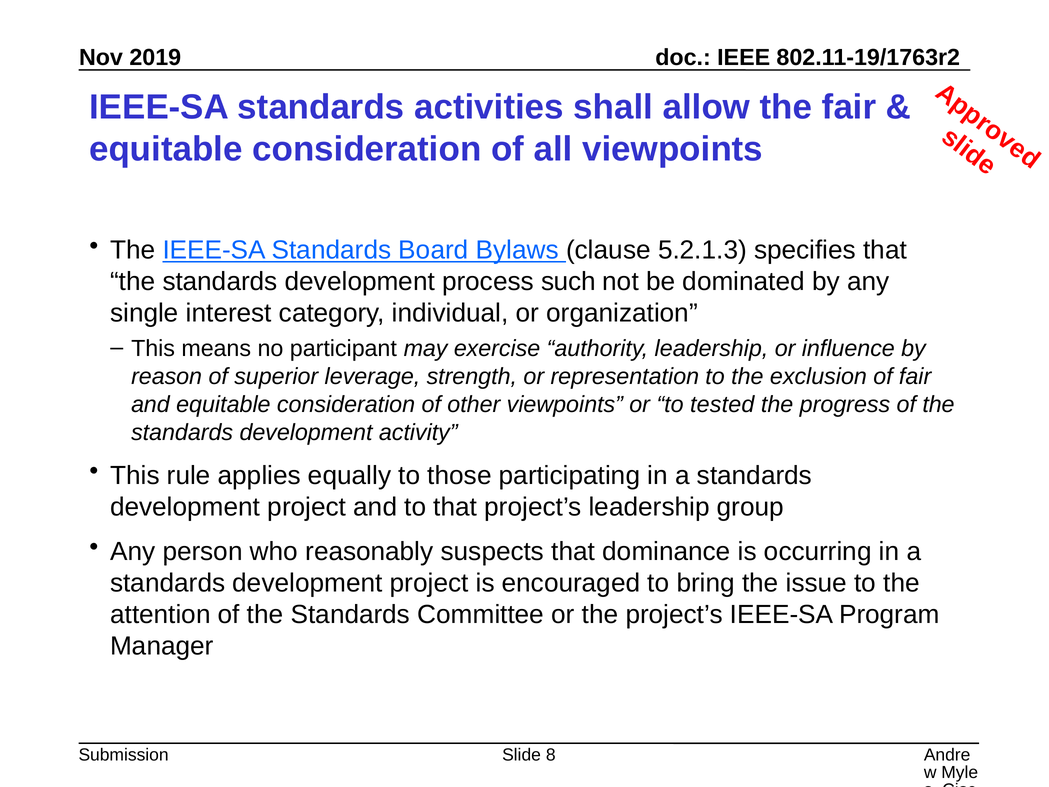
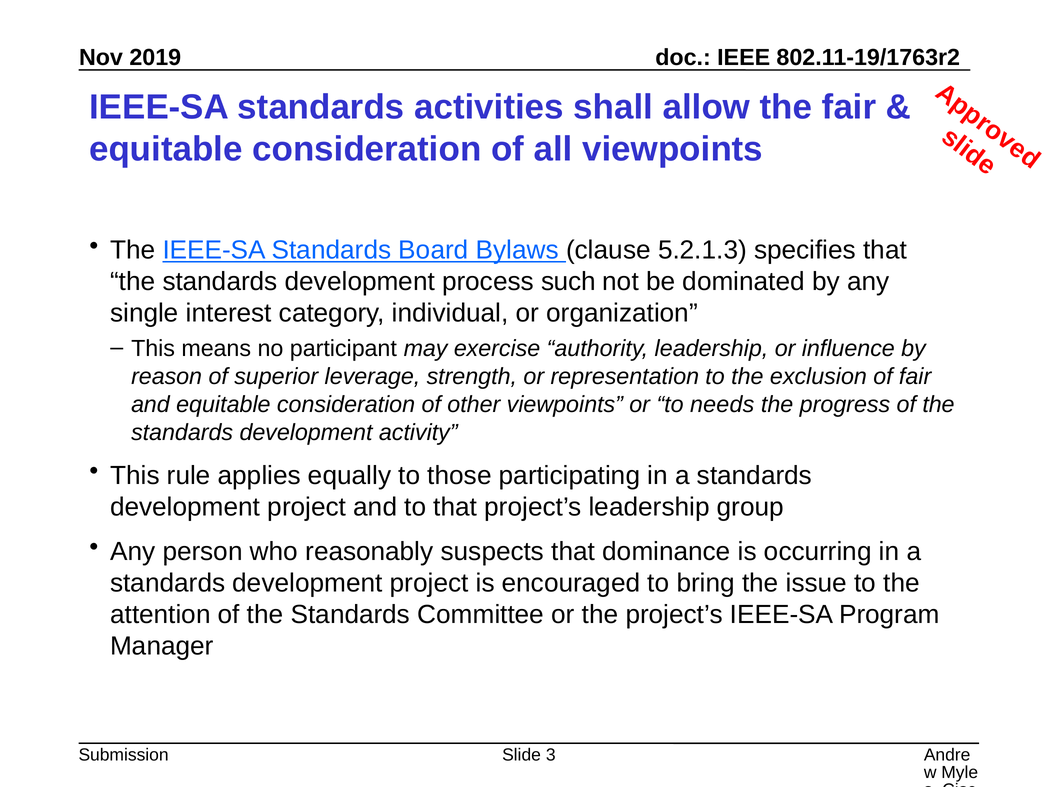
tested: tested -> needs (722, 404)
8: 8 -> 3 (551, 755)
